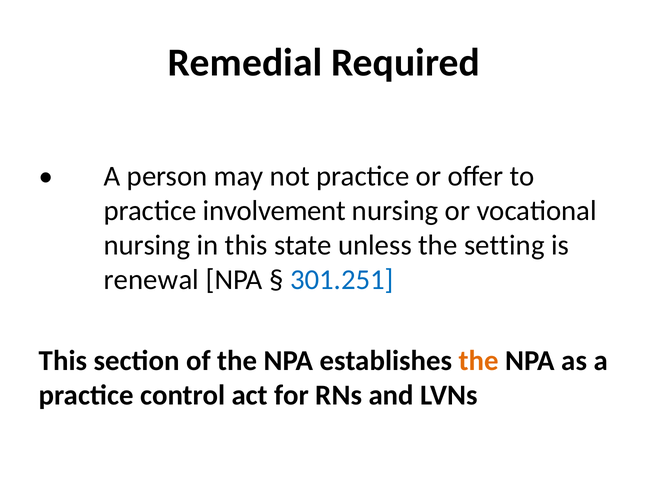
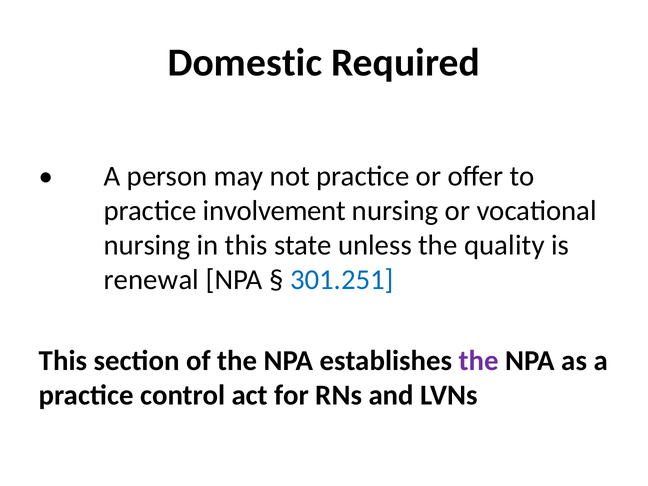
Remedial: Remedial -> Domestic (245, 63)
setting: setting -> quality (504, 245)
the colour: orange -> purple (479, 361)
